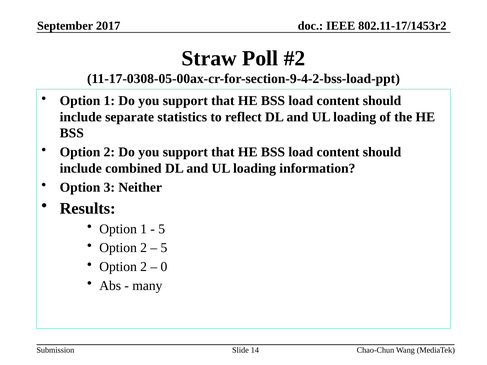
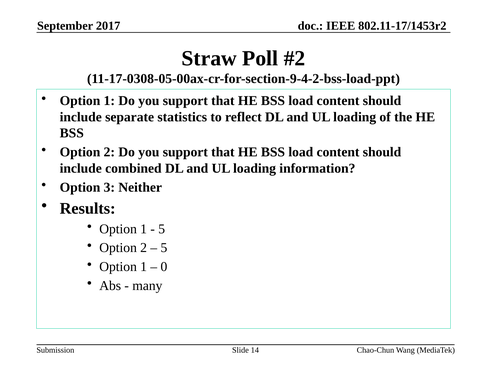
2: 2 -> 1 (144, 267)
